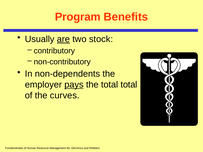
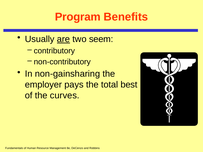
stock: stock -> seem (101, 39)
non-dependents: non-dependents -> non-gainsharing (67, 74)
pays underline: present -> none (74, 85)
total total: total -> best (129, 85)
